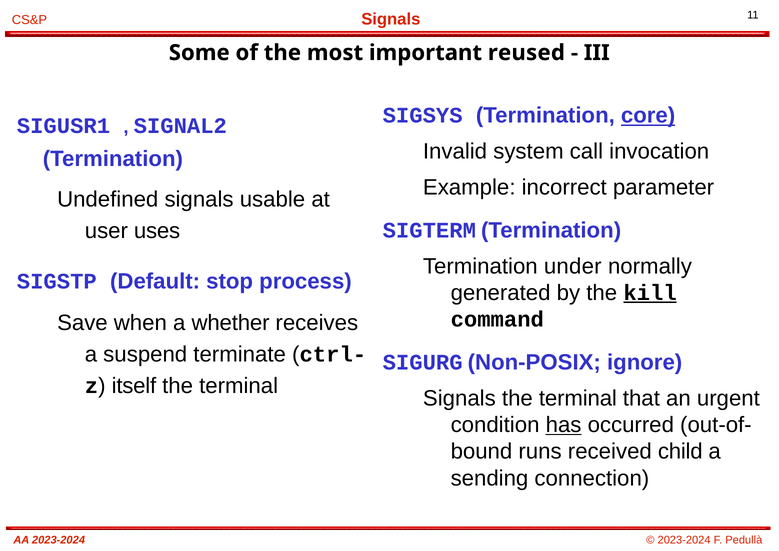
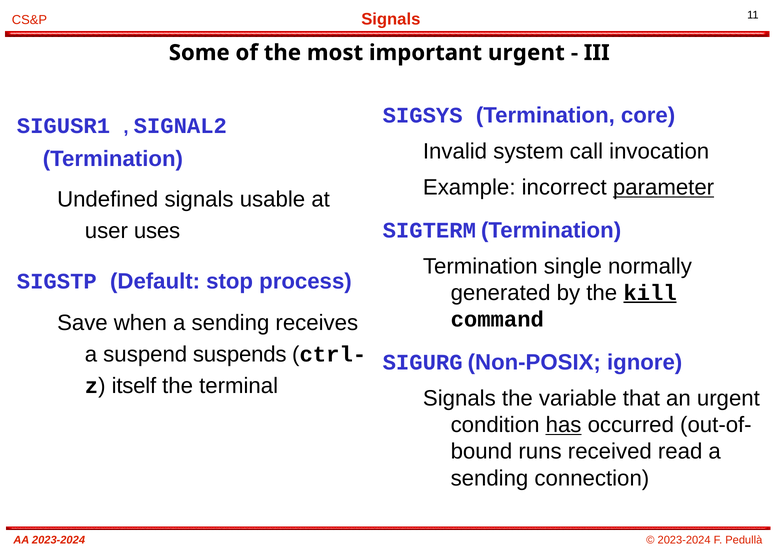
important reused: reused -> urgent (526, 53)
core underline: present -> none (648, 116)
parameter underline: none -> present (664, 187)
under: under -> single (573, 266)
when a whether: whether -> sending (230, 323)
terminate: terminate -> suspends (240, 354)
Signals the terminal: terminal -> variable (578, 398)
child: child -> read (680, 451)
